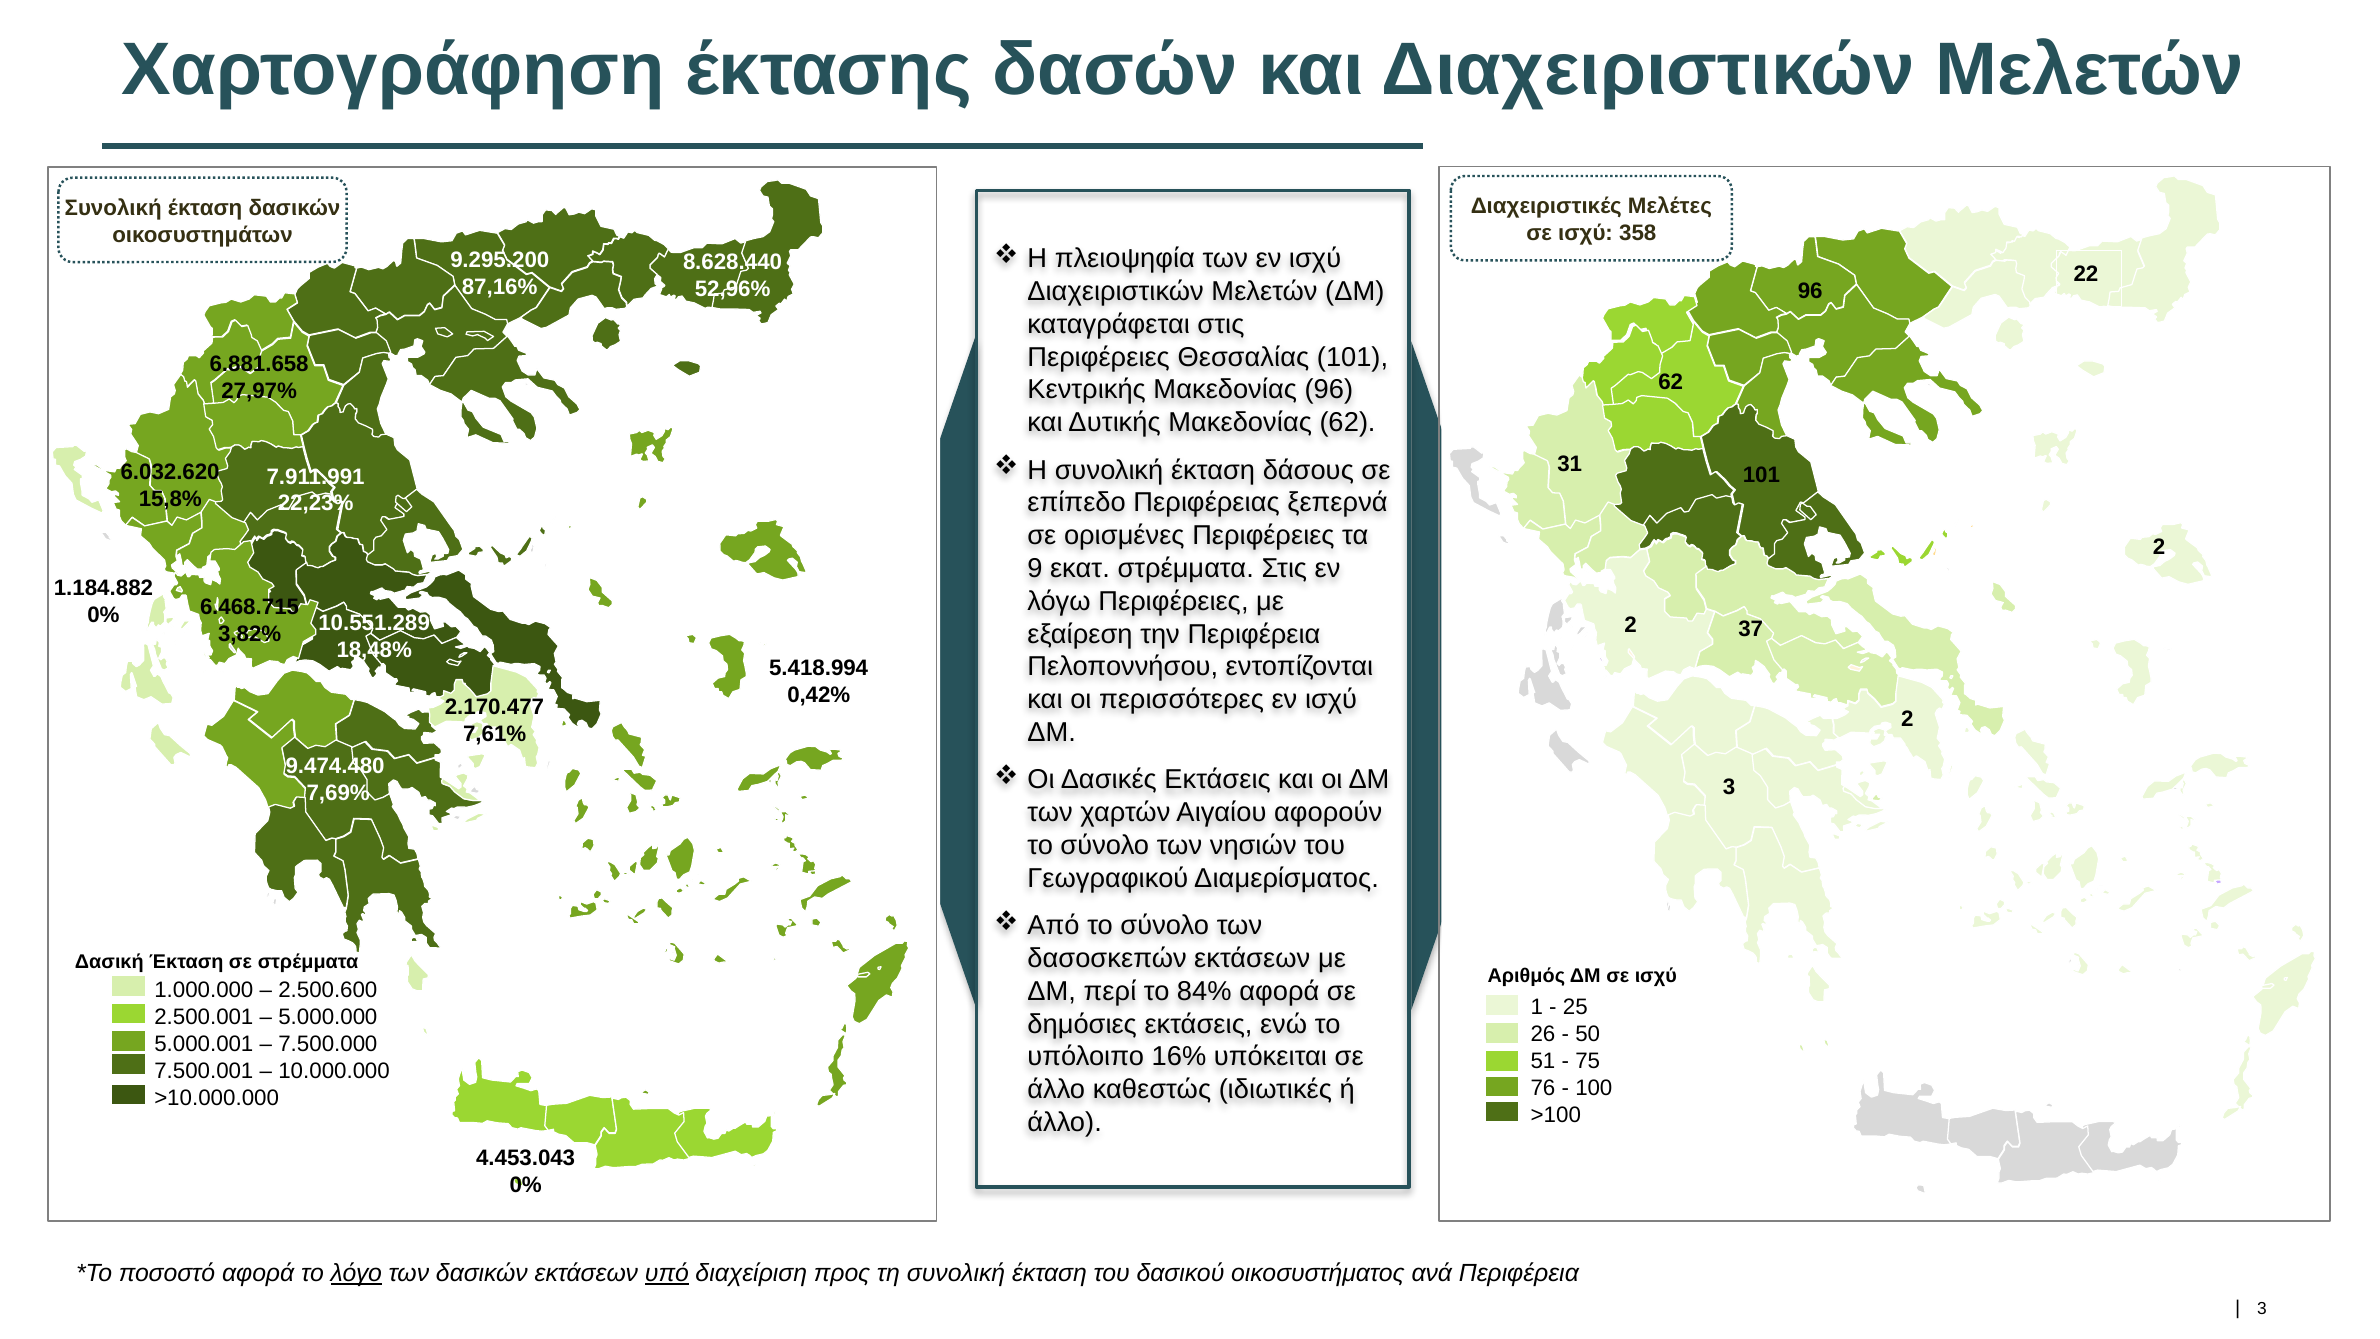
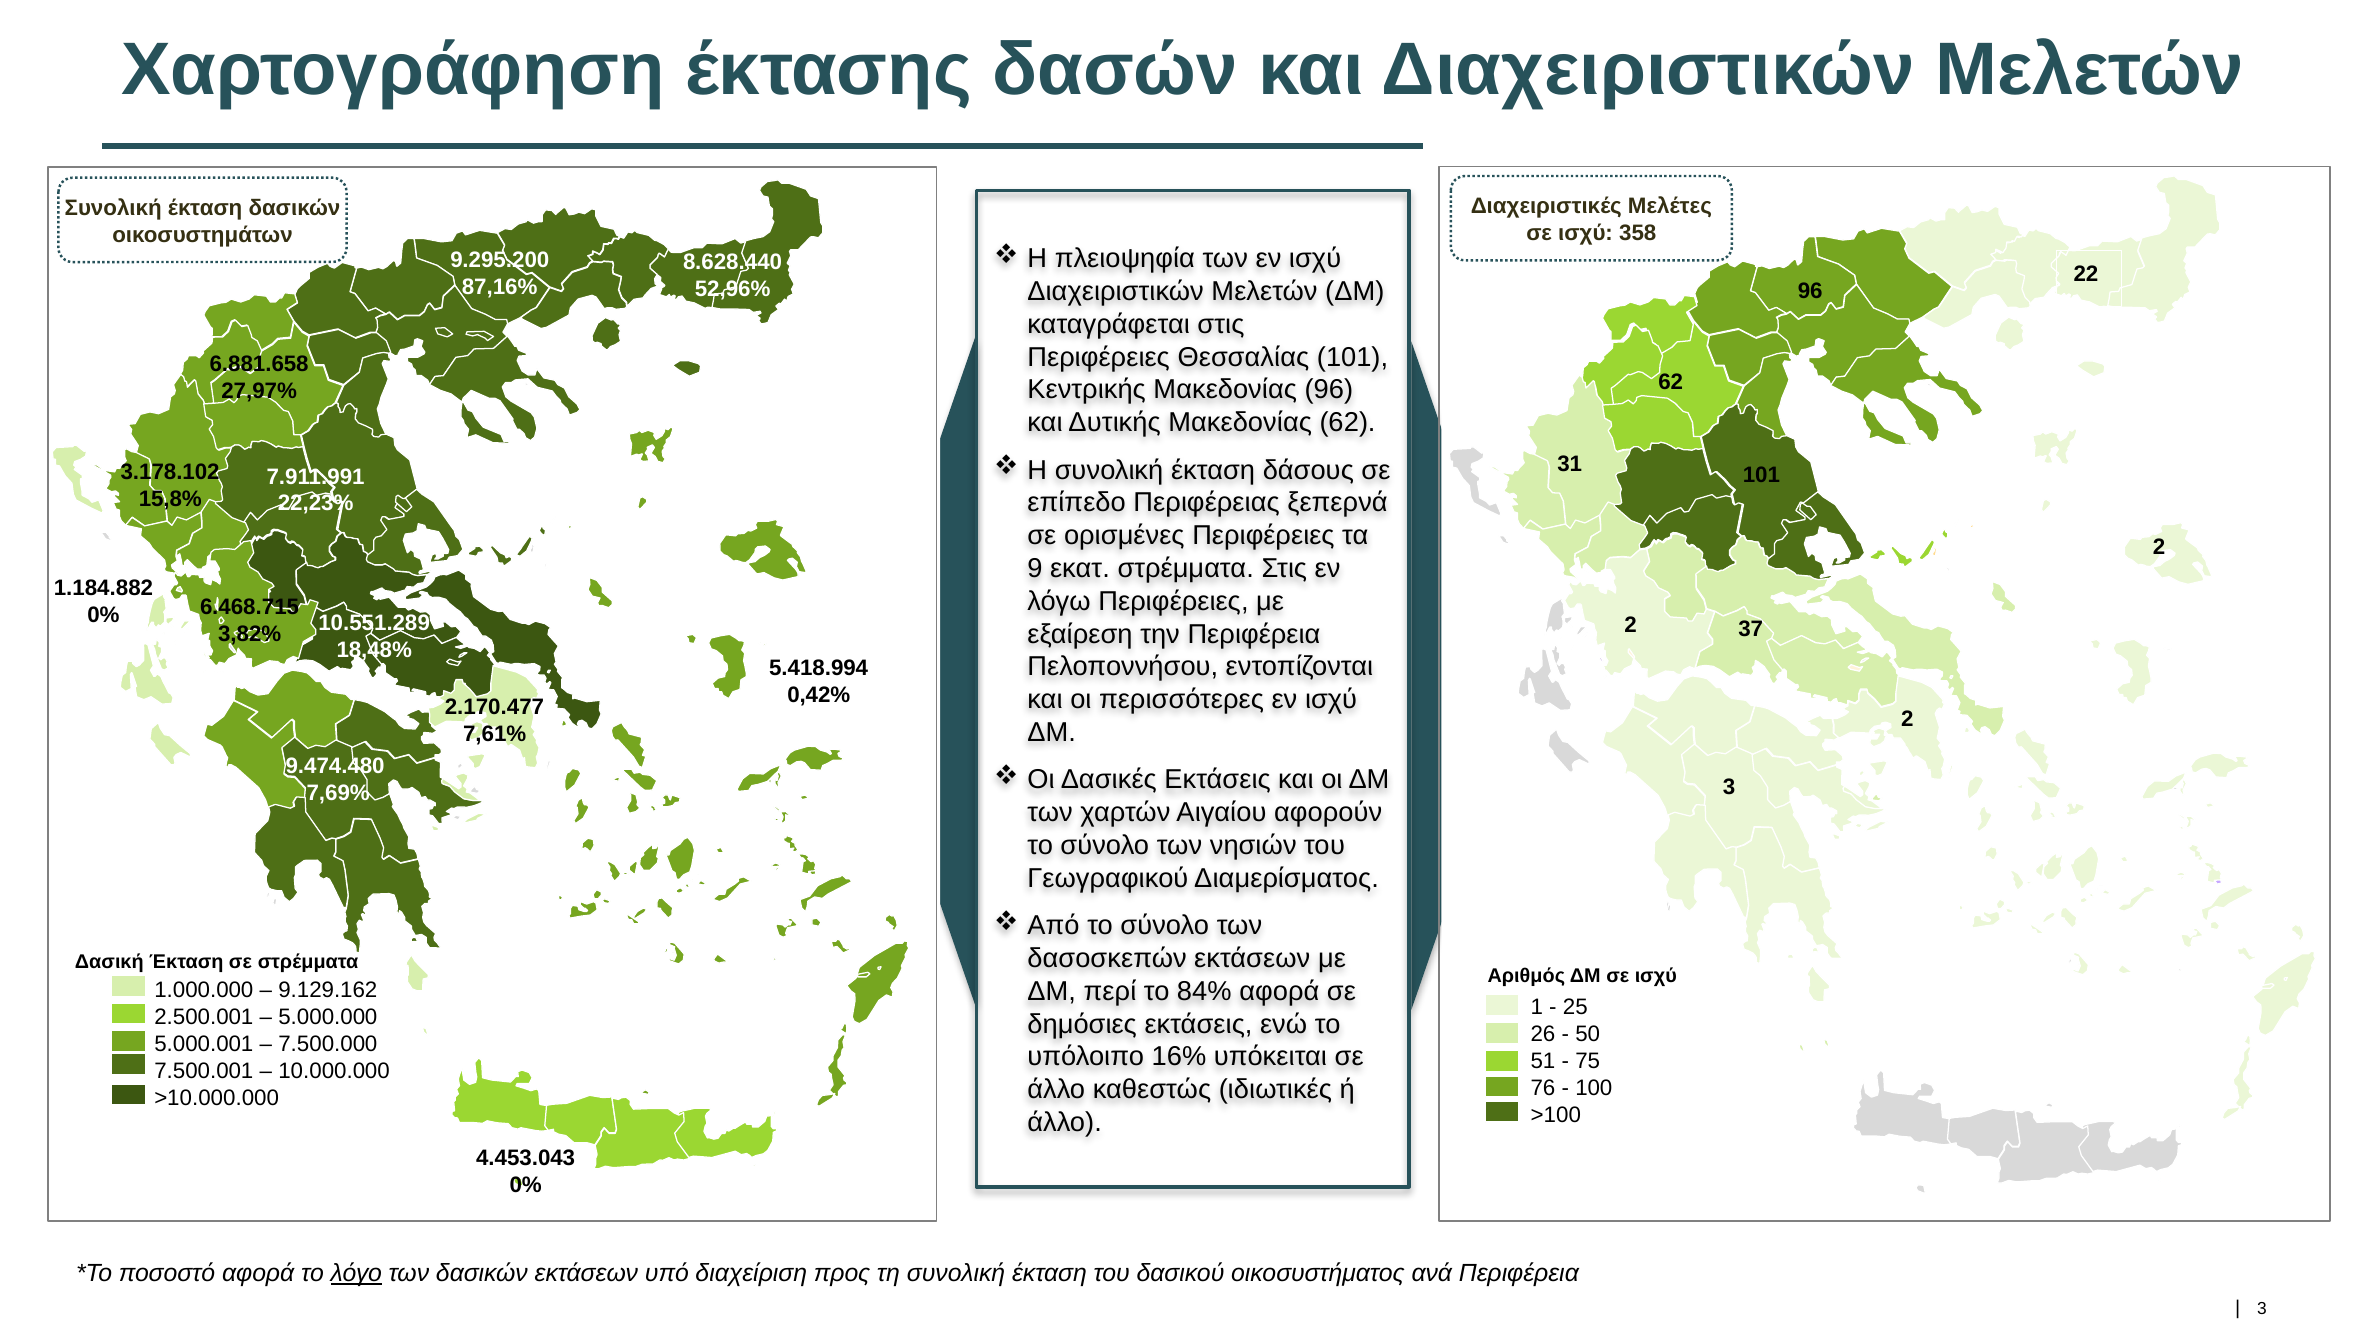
6.032.620: 6.032.620 -> 3.178.102 (170, 472)
2.500.600: 2.500.600 -> 9.129.162 (328, 990)
υπό underline: present -> none (667, 1273)
